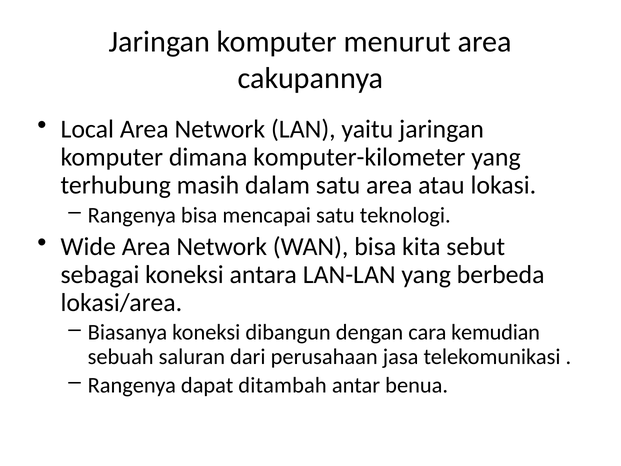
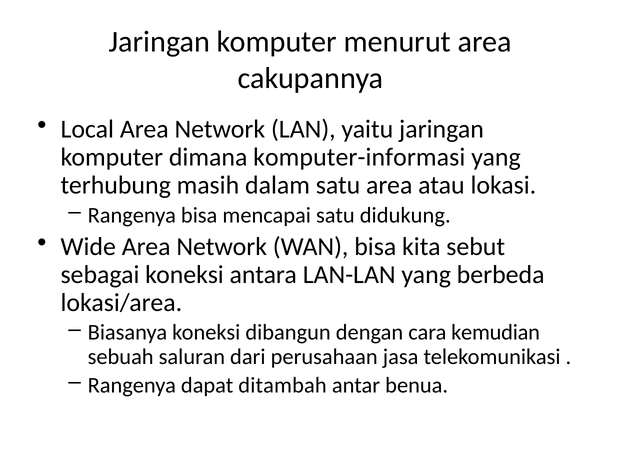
komputer-kilometer: komputer-kilometer -> komputer-informasi (359, 157)
teknologi: teknologi -> didukung (405, 215)
